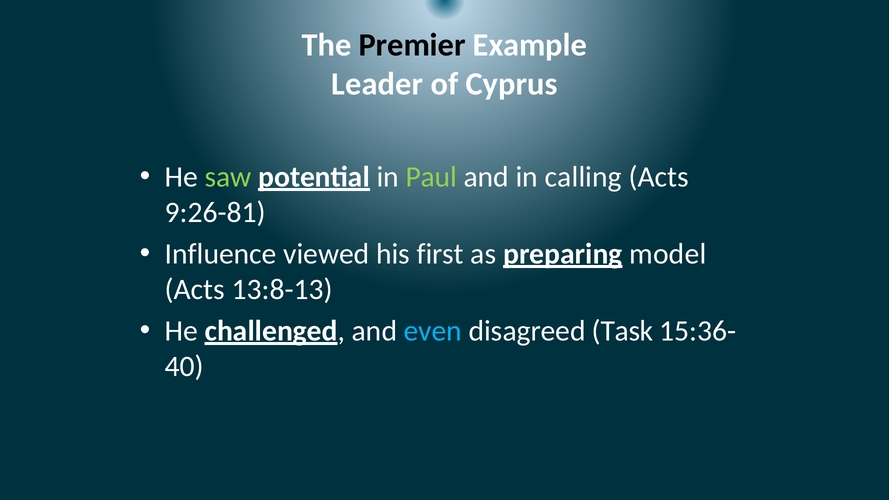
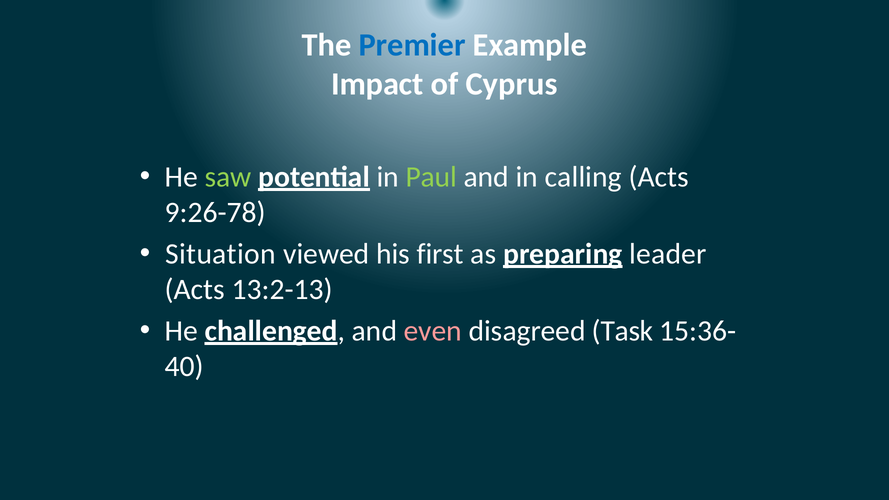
Premier colour: black -> blue (412, 45)
Leader: Leader -> Impact (377, 84)
9:26-81: 9:26-81 -> 9:26-78 (215, 212)
Influence: Influence -> Situation (220, 254)
model: model -> leader (668, 254)
13:8-13: 13:8-13 -> 13:2-13 (282, 289)
even colour: light blue -> pink (433, 331)
